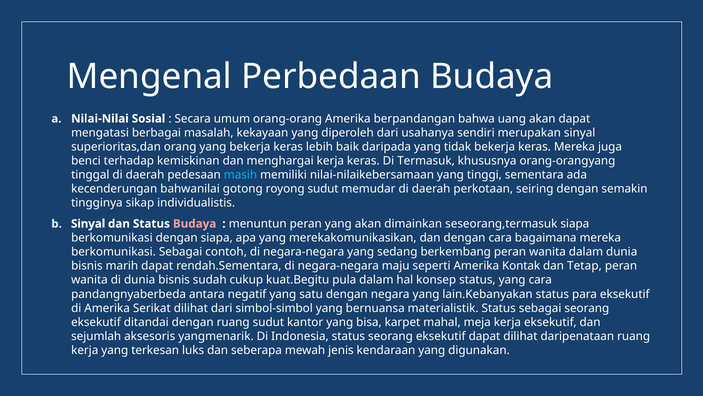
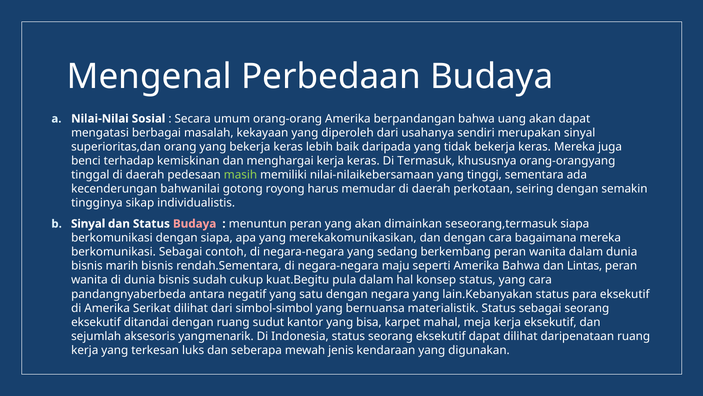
masih colour: light blue -> light green (240, 175)
royong sudut: sudut -> harus (323, 189)
marih dapat: dapat -> bisnis (157, 266)
Amerika Kontak: Kontak -> Bahwa (521, 266)
Tetap: Tetap -> Lintas (585, 266)
